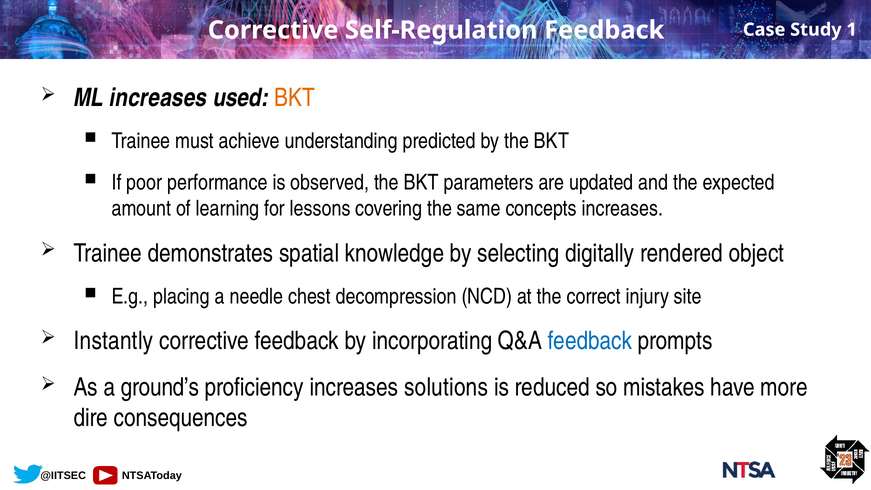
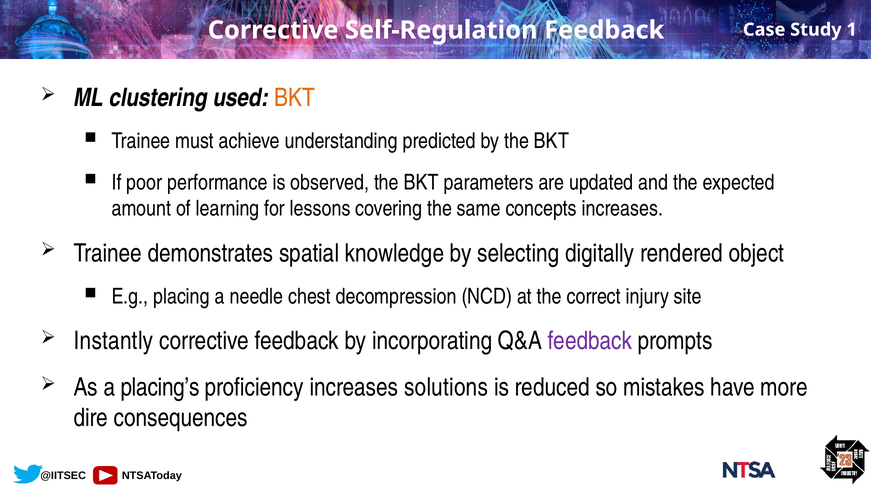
ML increases: increases -> clustering (158, 98)
feedback colour: blue -> purple (590, 341)
ground’s: ground’s -> placing’s (160, 387)
